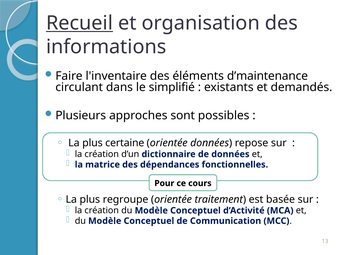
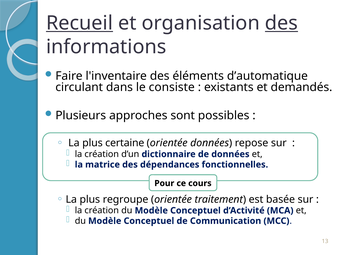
des underline: none -> present (281, 23)
d’maintenance: d’maintenance -> d’automatique (267, 76)
simplifié: simplifié -> consiste (172, 88)
